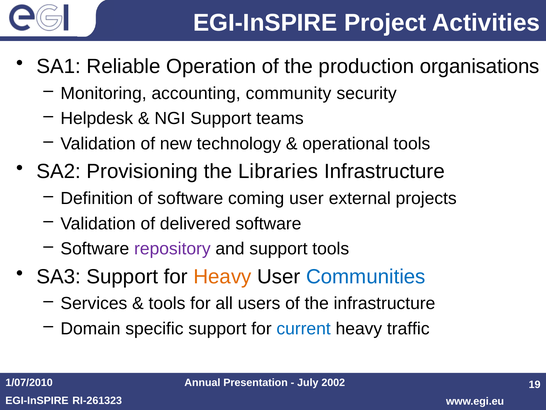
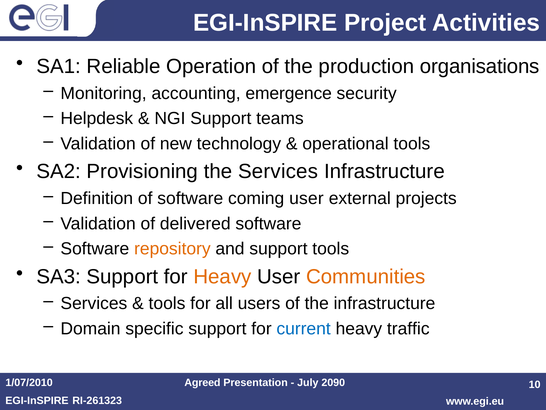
community: community -> emergence (289, 93)
the Libraries: Libraries -> Services (278, 171)
repository colour: purple -> orange (172, 248)
Communities colour: blue -> orange (366, 276)
Annual: Annual -> Agreed (202, 382)
2002: 2002 -> 2090 (333, 382)
19: 19 -> 10 (535, 384)
